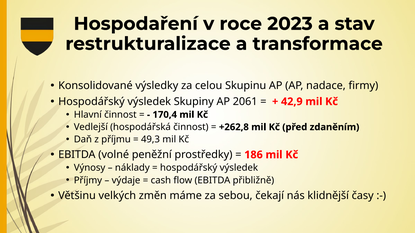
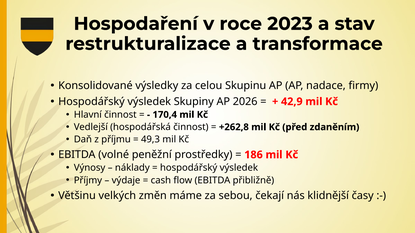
2061: 2061 -> 2026 (245, 102)
